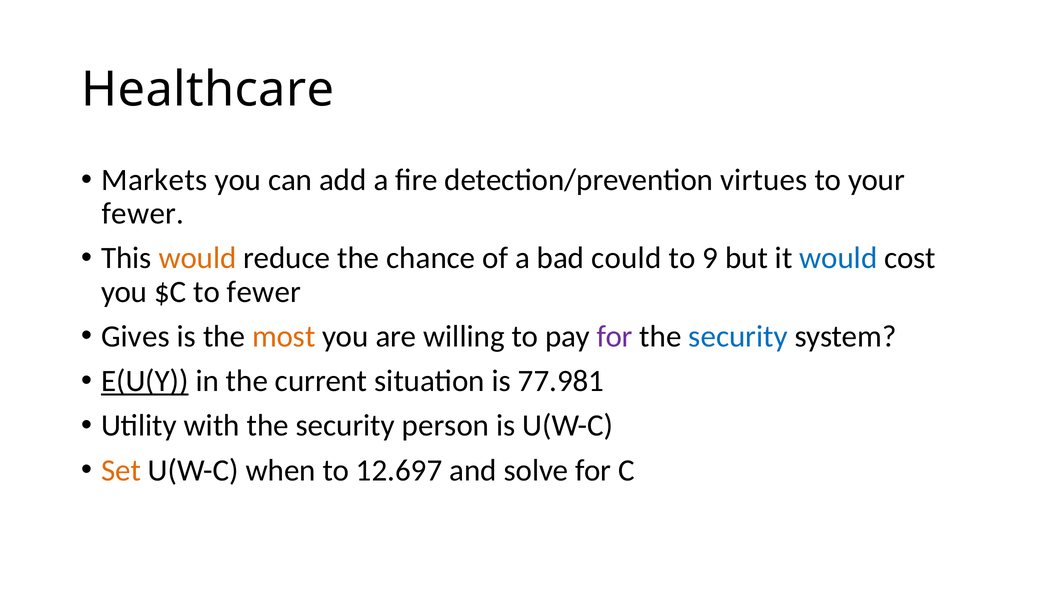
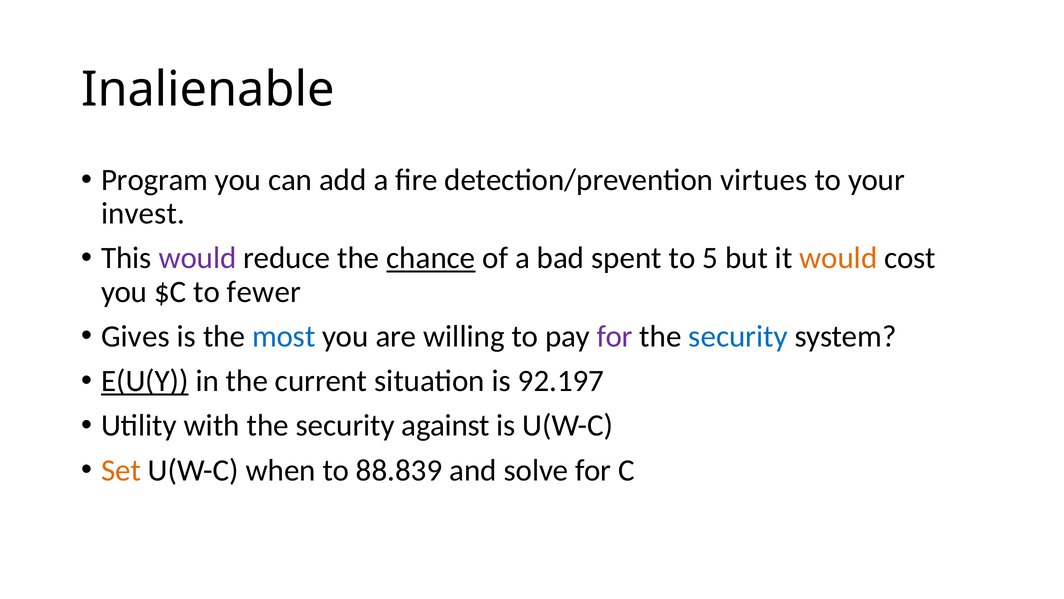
Healthcare: Healthcare -> Inalienable (208, 89)
Markets: Markets -> Program (155, 180)
fewer: fewer -> invest (143, 213)
would colour: orange -> purple (198, 258)
chance underline: none -> present (431, 258)
could: could -> spent (627, 258)
9: 9 -> 5 (710, 258)
would colour: blue -> orange (838, 258)
most colour: orange -> blue (284, 336)
77.981: 77.981 -> 92.197 (561, 381)
person: person -> against (446, 425)
12.697: 12.697 -> 88.839 (399, 470)
